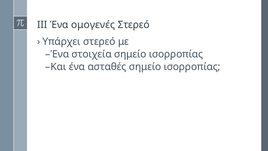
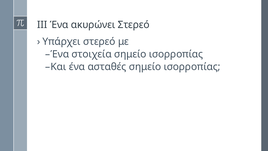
ομογενές: ομογενές -> ακυρώνει (93, 25)
